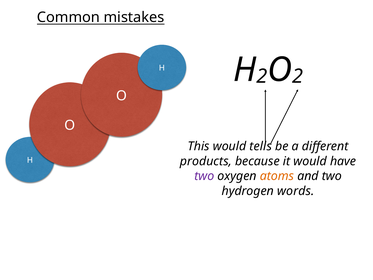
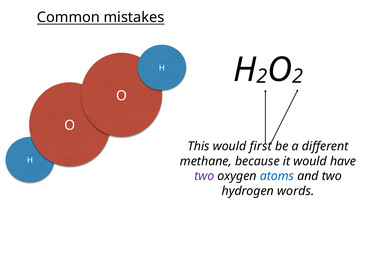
tells: tells -> first (261, 146)
products: products -> methane (206, 161)
atoms colour: orange -> blue (277, 176)
